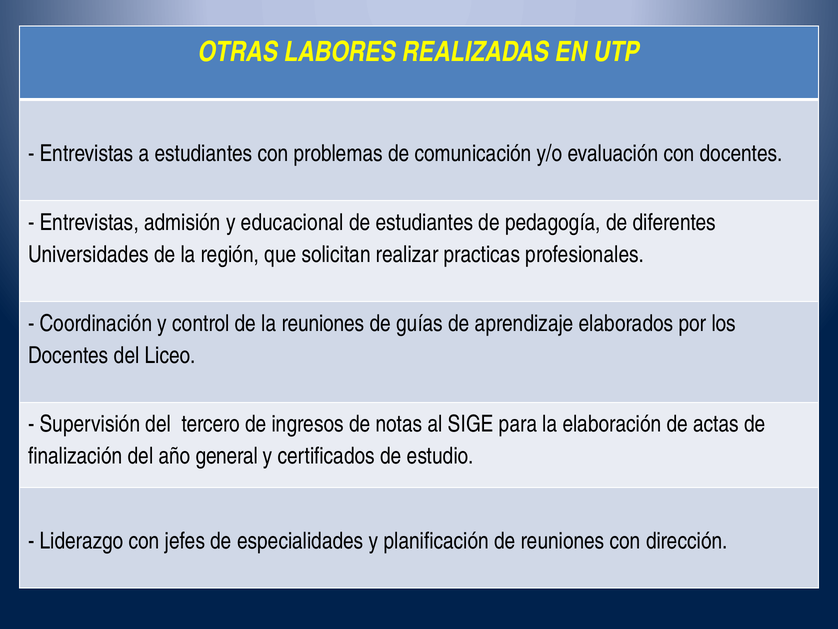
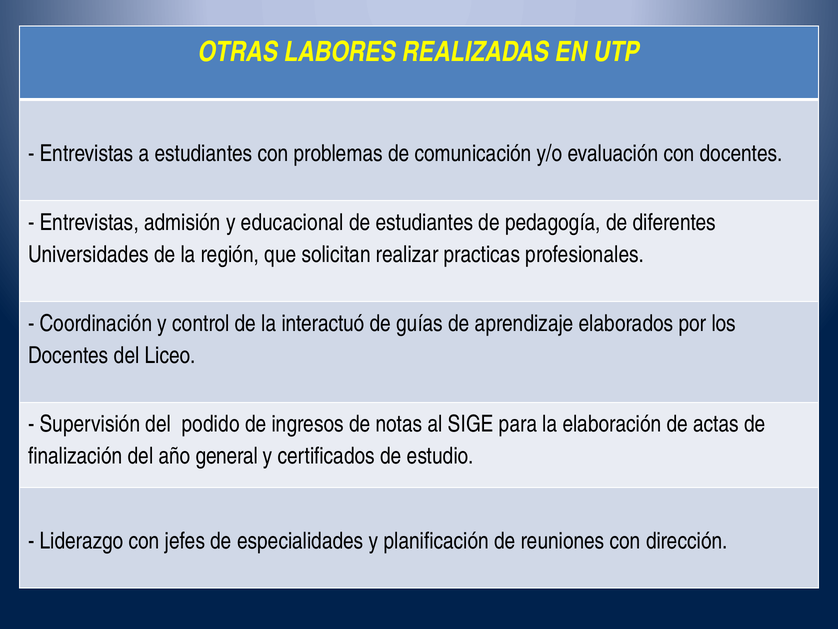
la reuniones: reuniones -> interactuó (323, 323)
tercero: tercero -> podido (211, 424)
